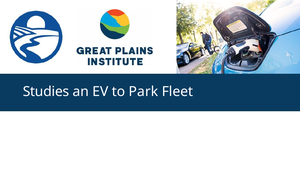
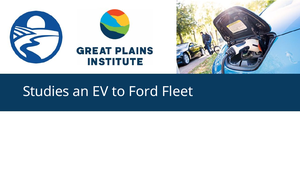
Park: Park -> Ford (144, 91)
